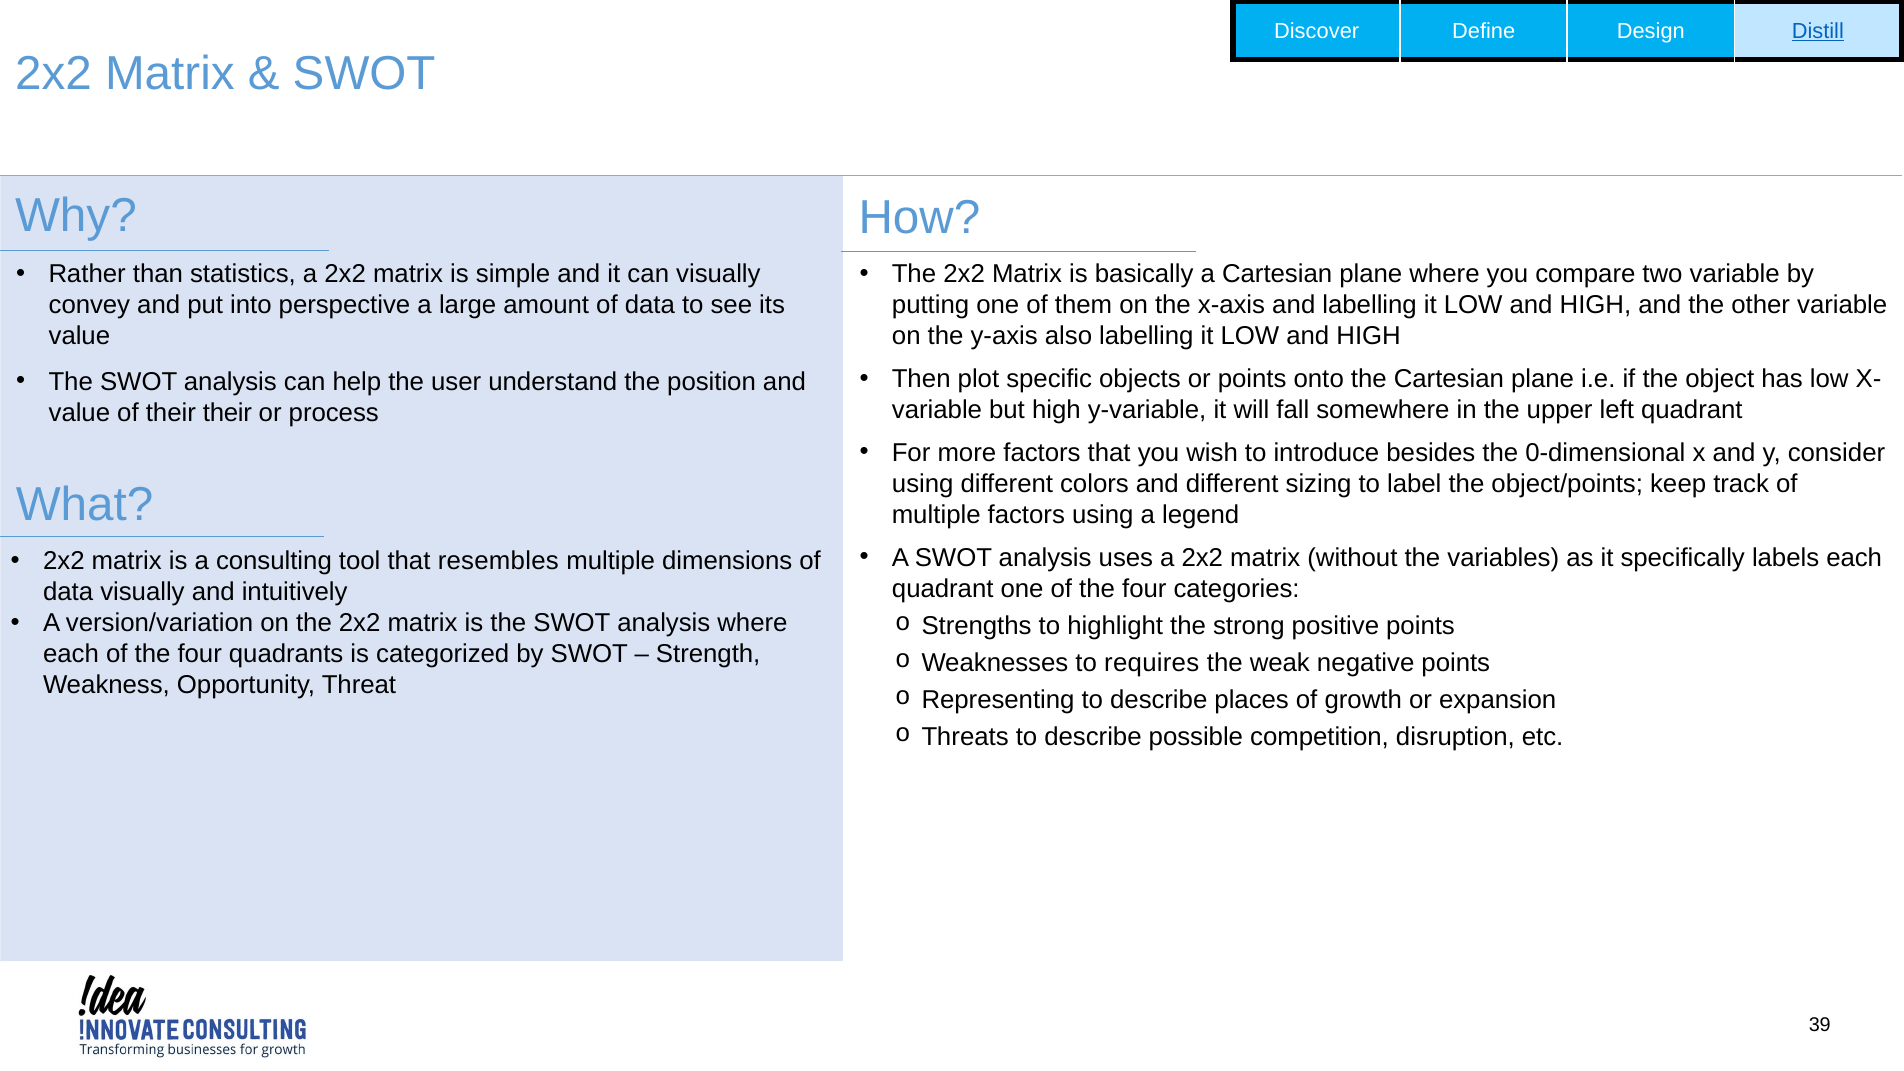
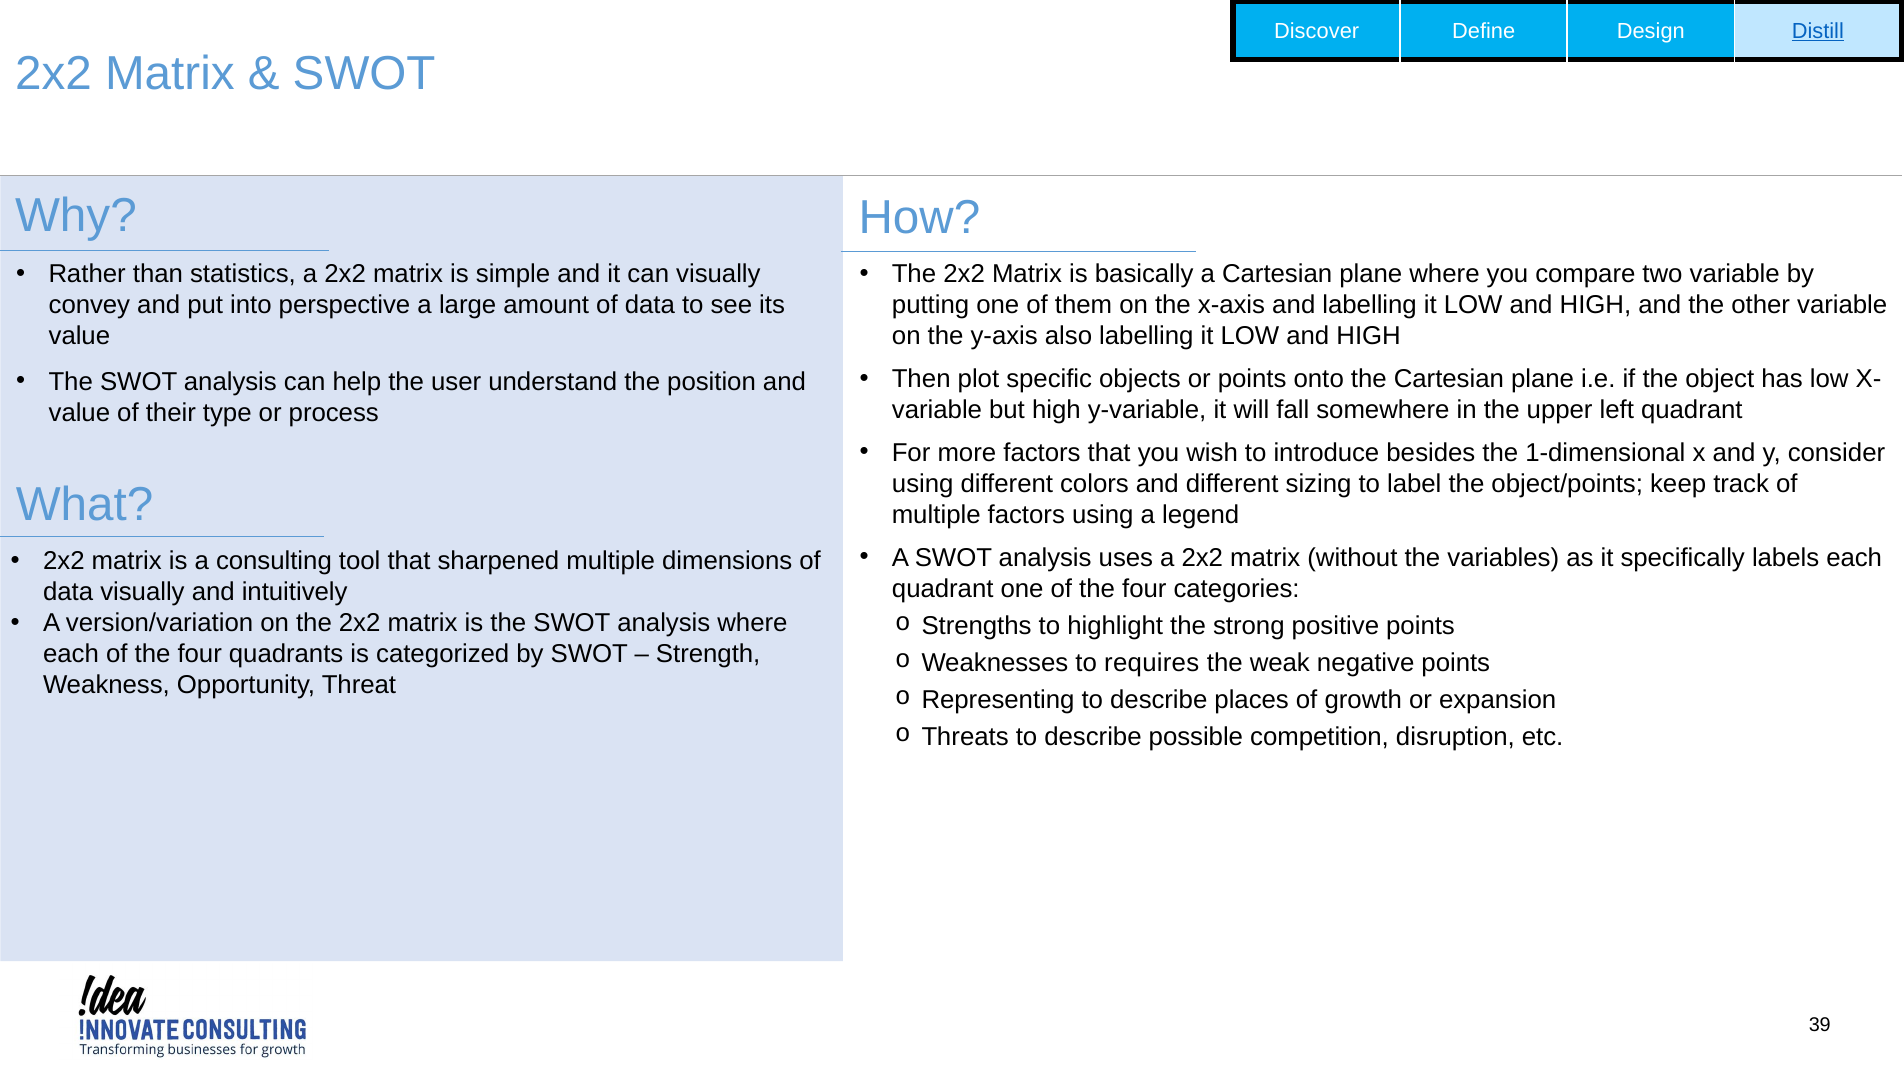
their their: their -> type (227, 413)
0-dimensional: 0-dimensional -> 1-dimensional (1605, 453)
resembles: resembles -> sharpened (498, 561)
